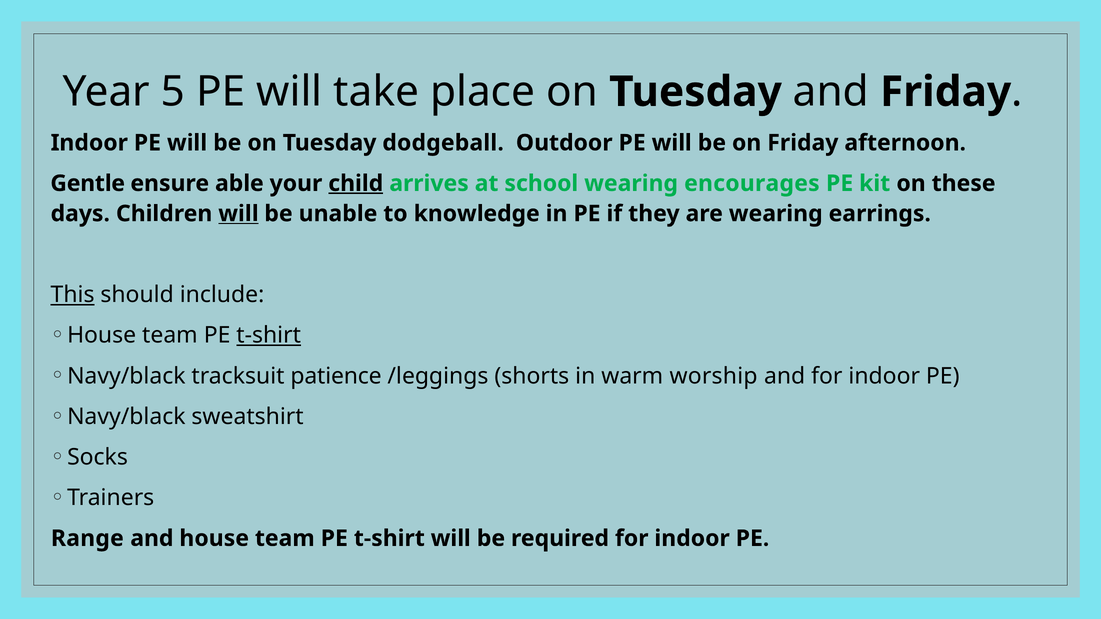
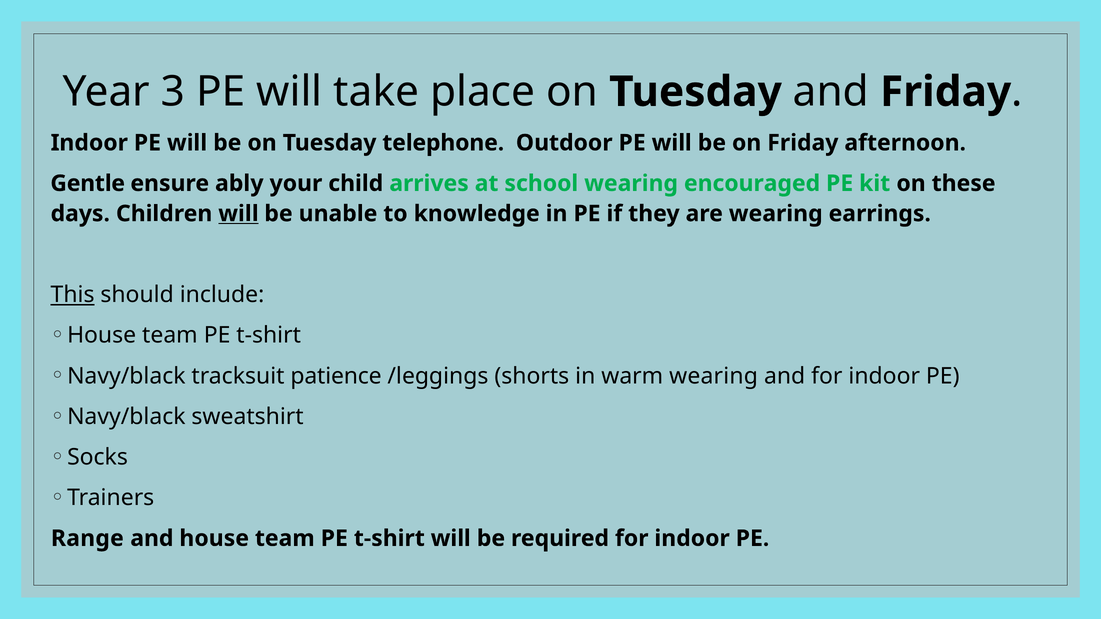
5: 5 -> 3 (173, 92)
dodgeball: dodgeball -> telephone (443, 143)
able: able -> ably (239, 183)
child underline: present -> none (356, 183)
encourages: encourages -> encouraged (752, 183)
t-shirt underline: present -> none (269, 336)
warm worship: worship -> wearing (714, 376)
